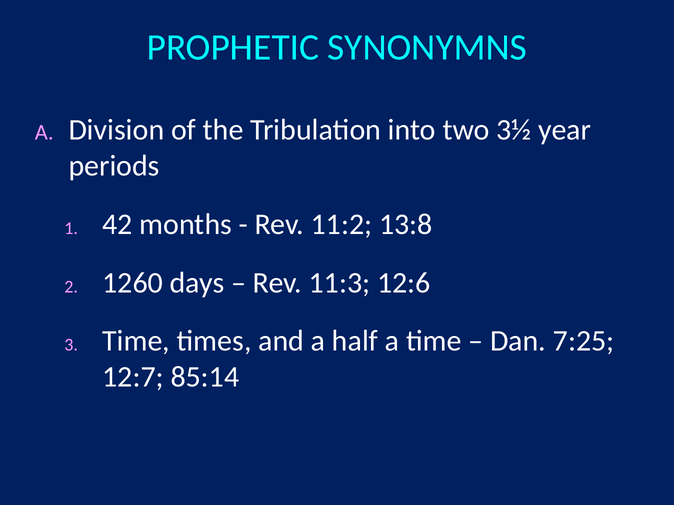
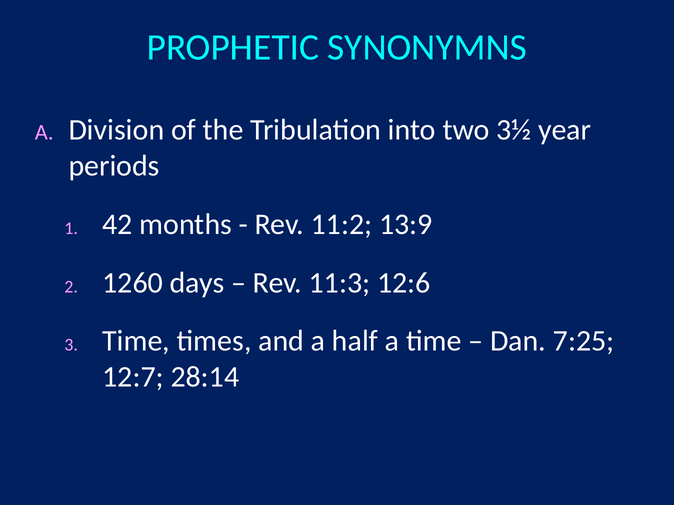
13:8: 13:8 -> 13:9 (406, 225)
85:14: 85:14 -> 28:14 (205, 377)
